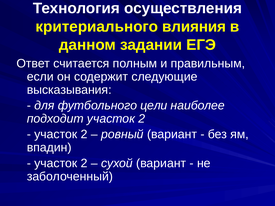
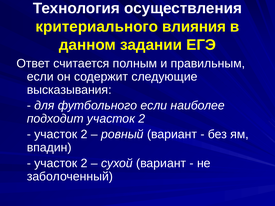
футбольного цели: цели -> если (154, 106)
